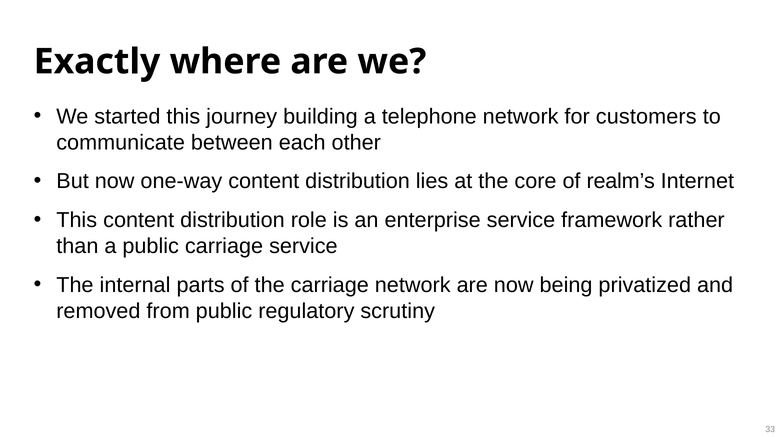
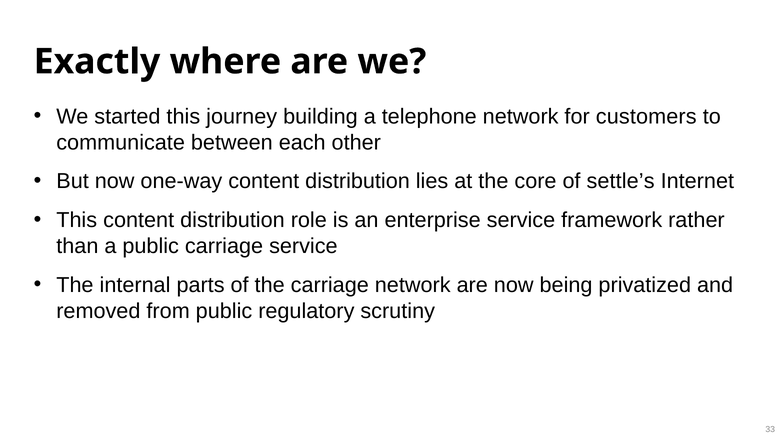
realm’s: realm’s -> settle’s (621, 182)
